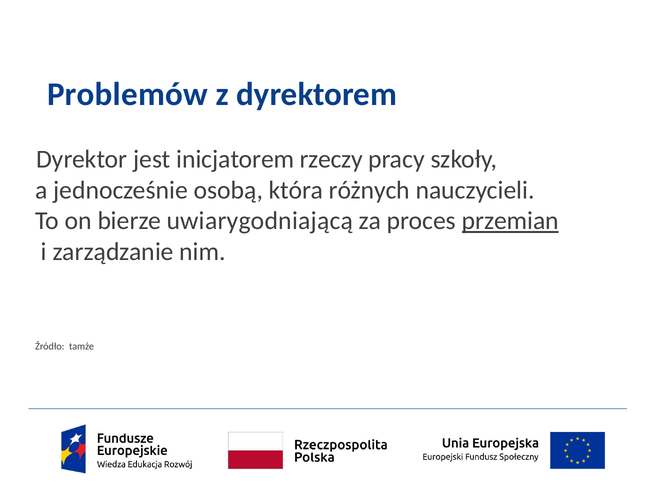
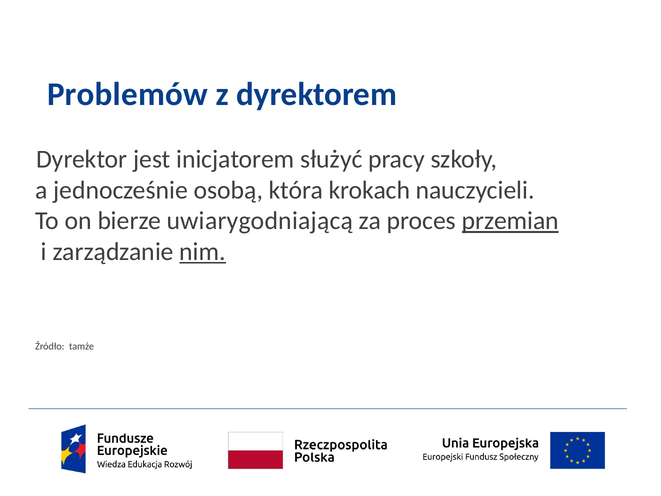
rzeczy: rzeczy -> służyć (331, 159)
różnych: różnych -> krokach (369, 190)
nim underline: none -> present (203, 252)
